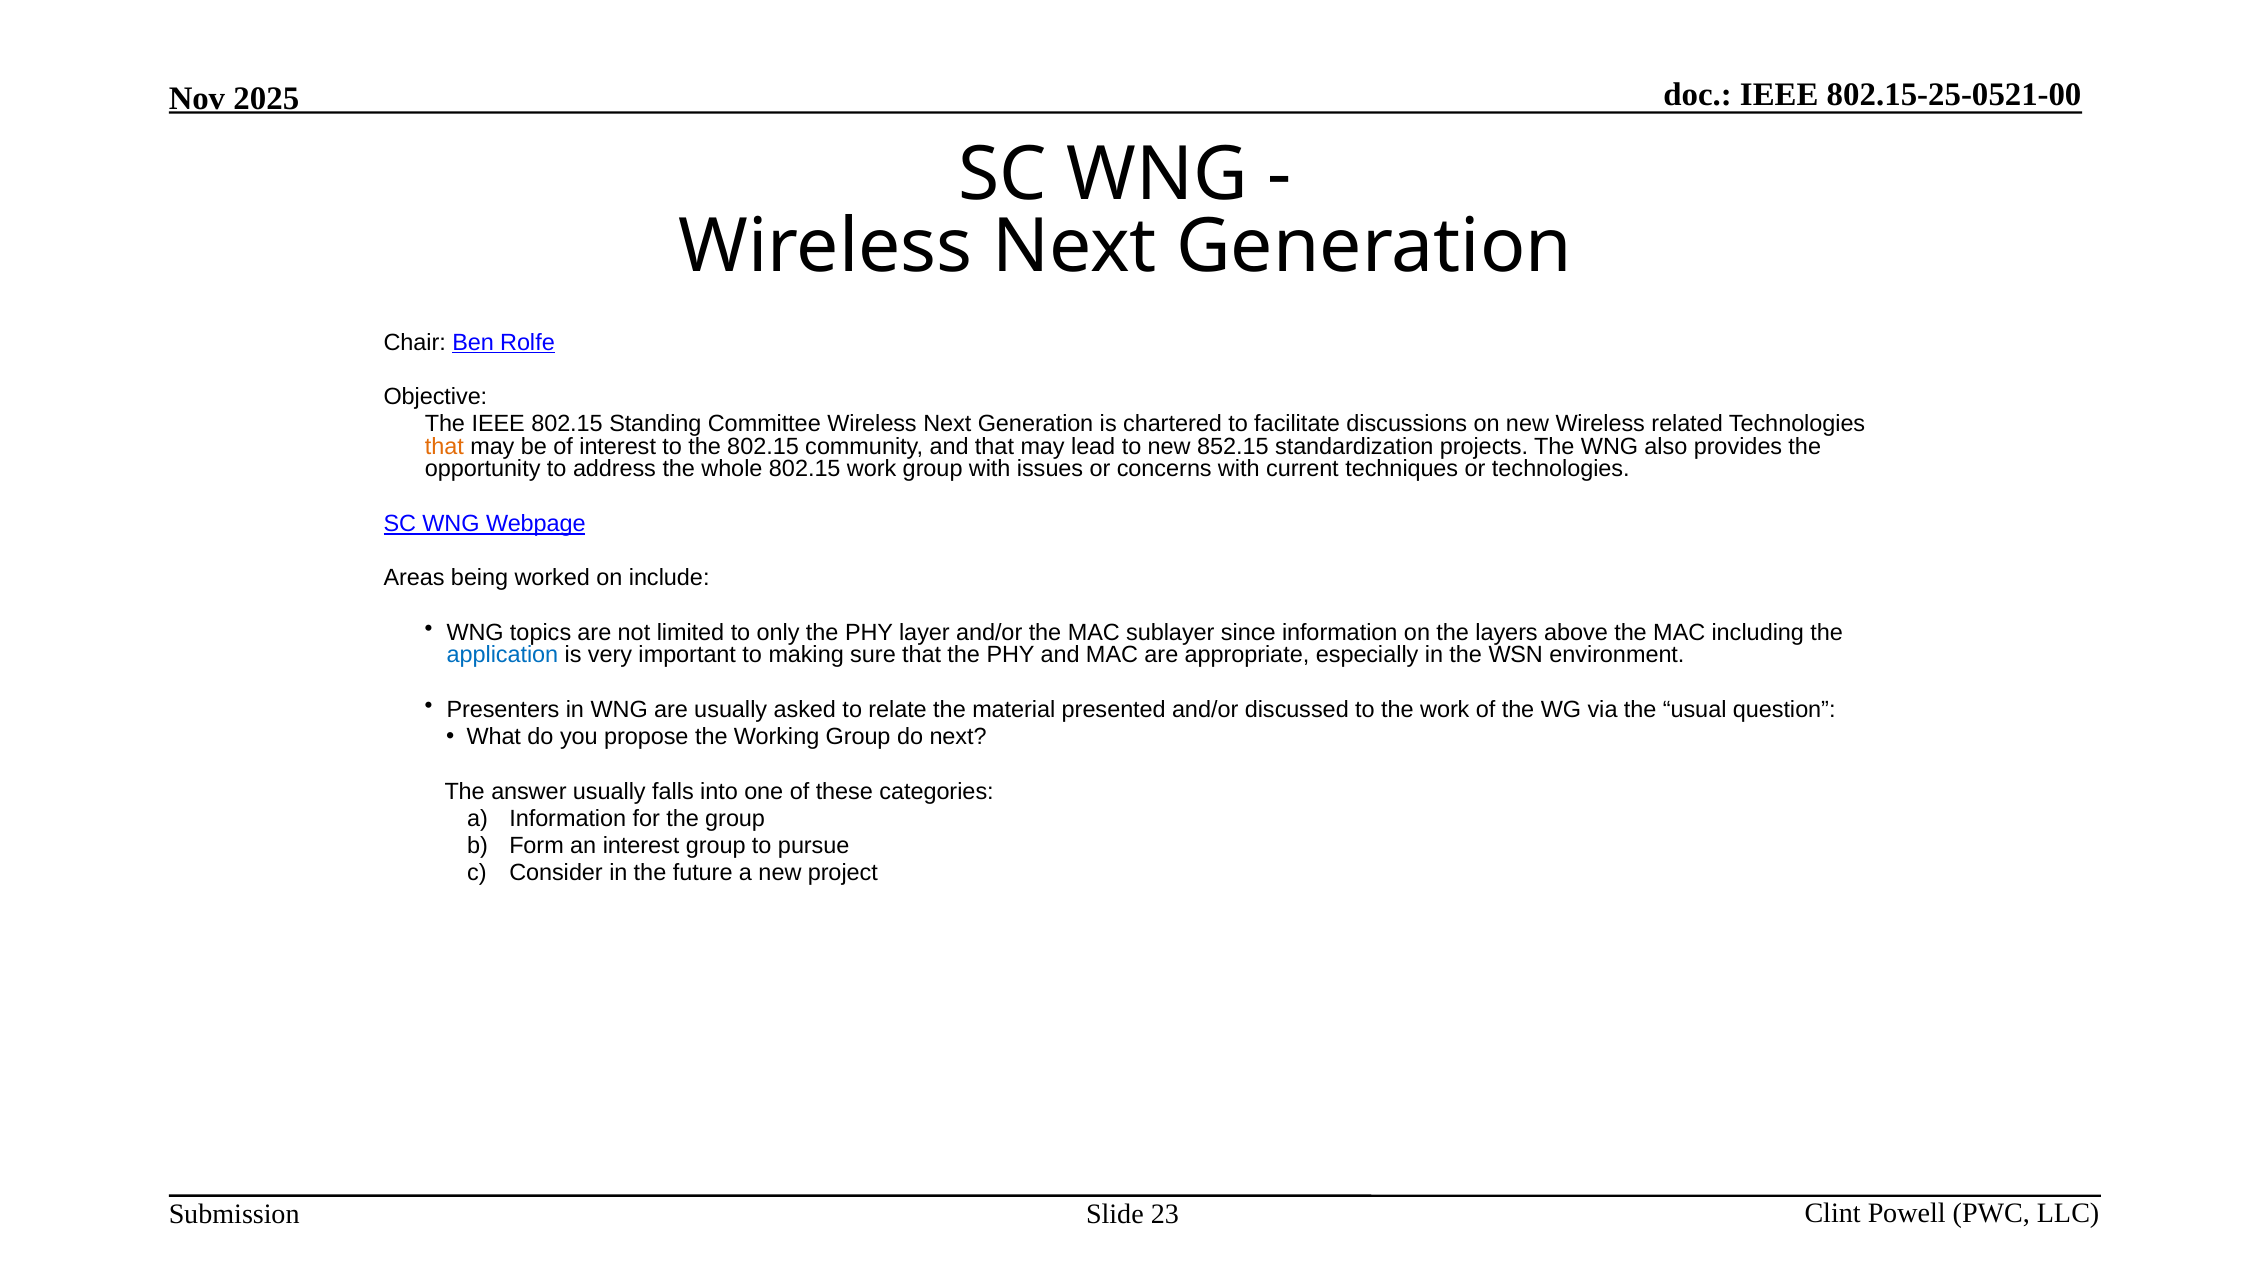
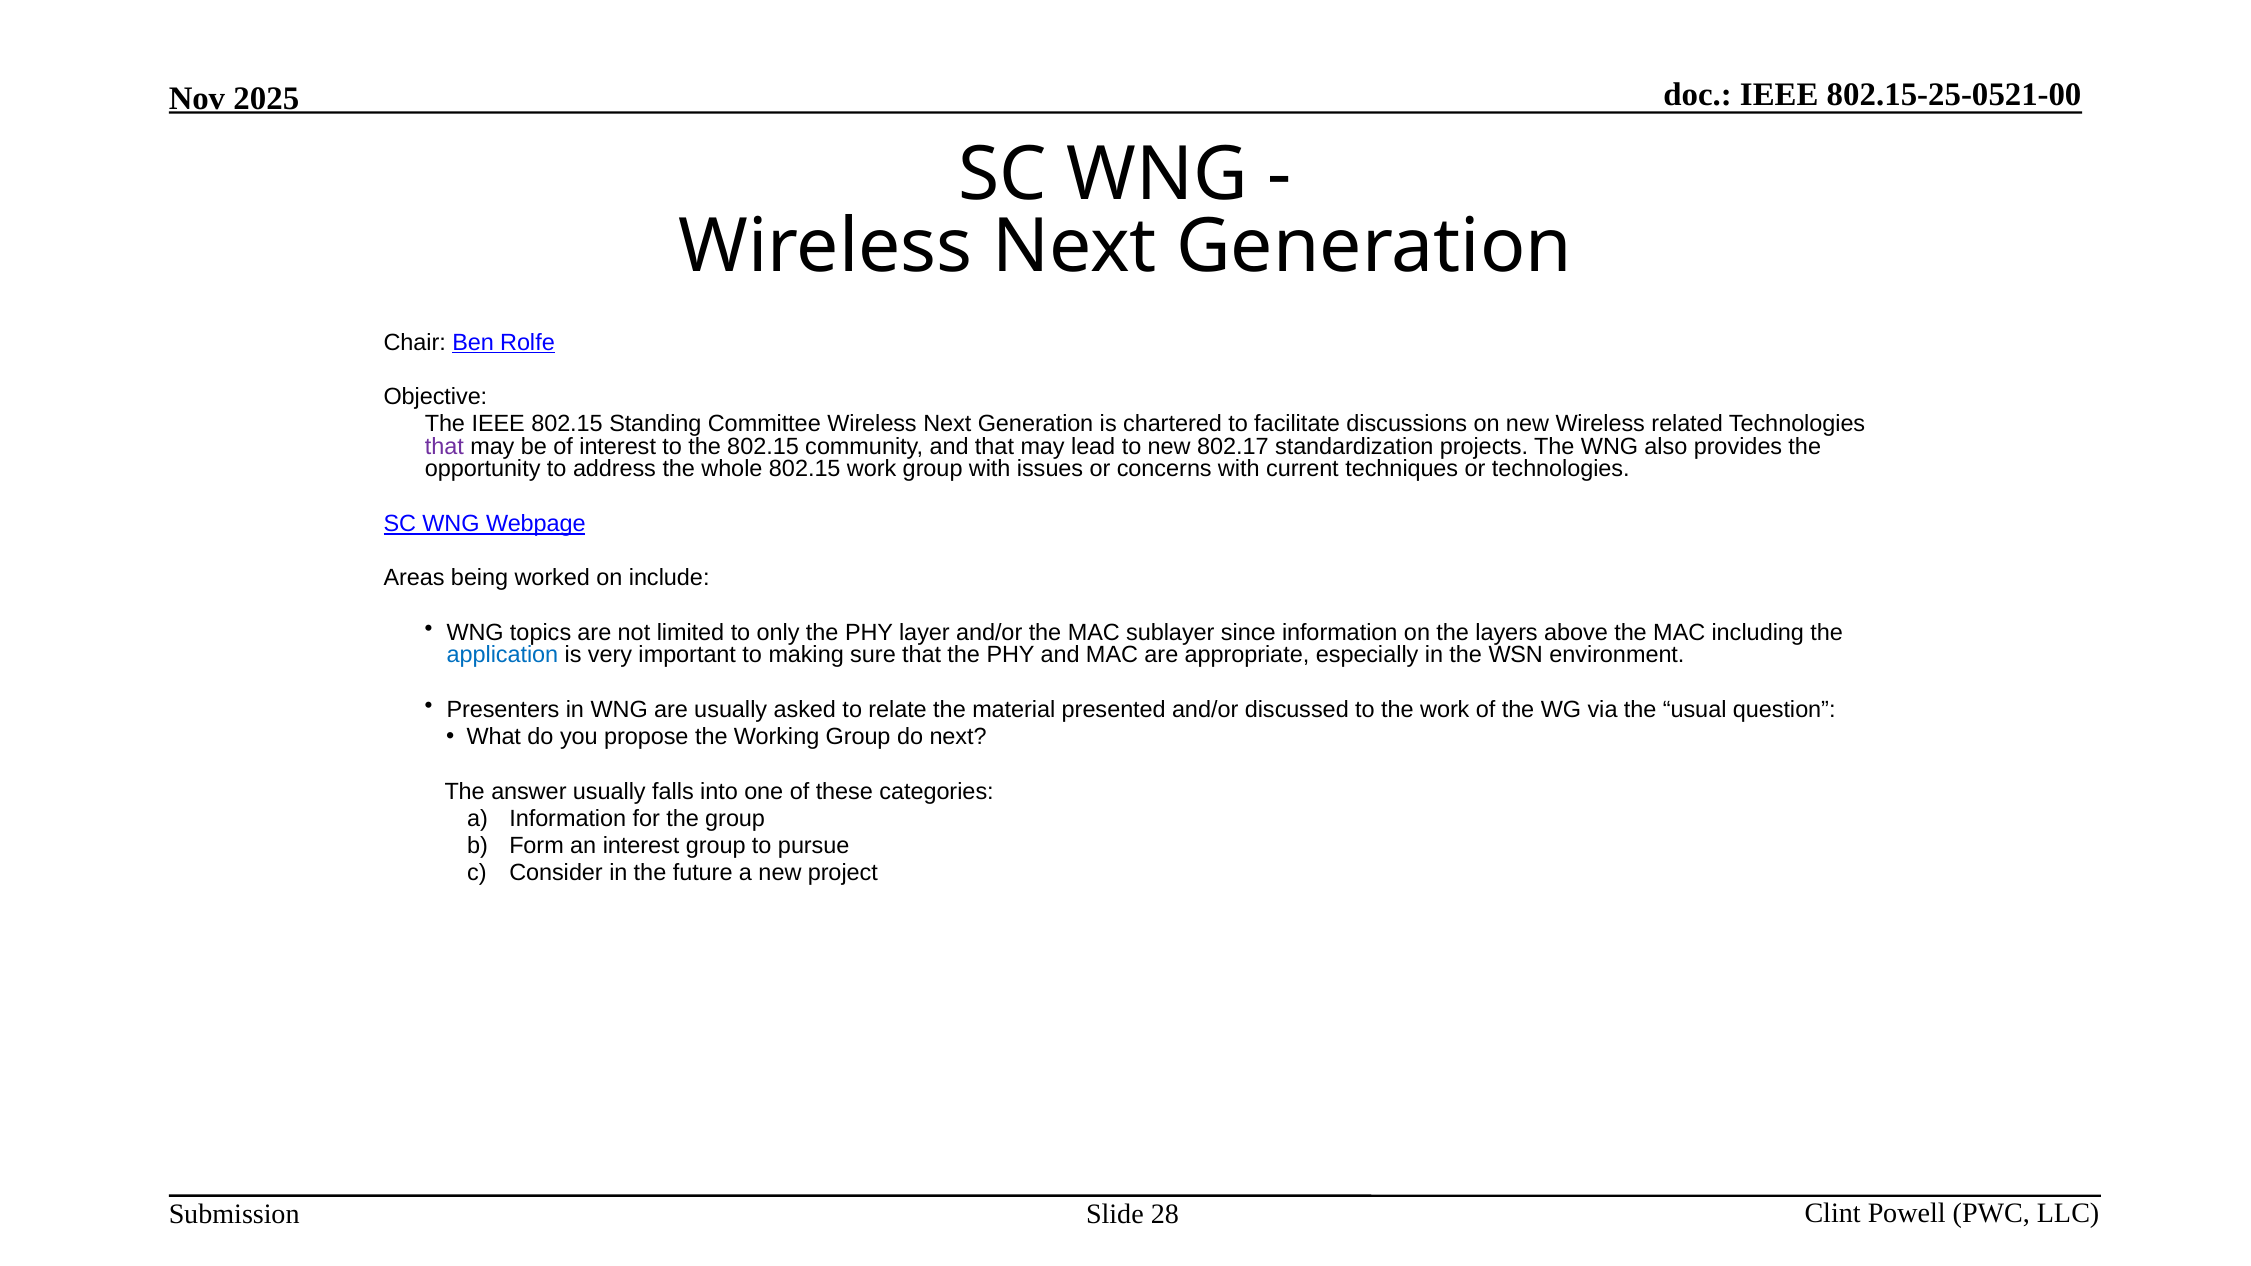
that colour: orange -> purple (444, 447)
852.15: 852.15 -> 802.17 (1233, 447)
23: 23 -> 28 (1165, 1214)
